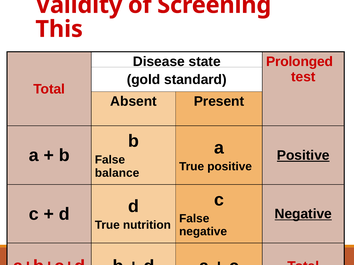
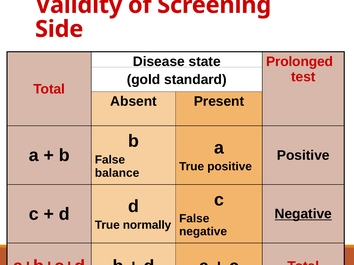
This: This -> Side (59, 29)
Positive underline: present -> none (303, 156)
nutrition: nutrition -> normally (147, 225)
